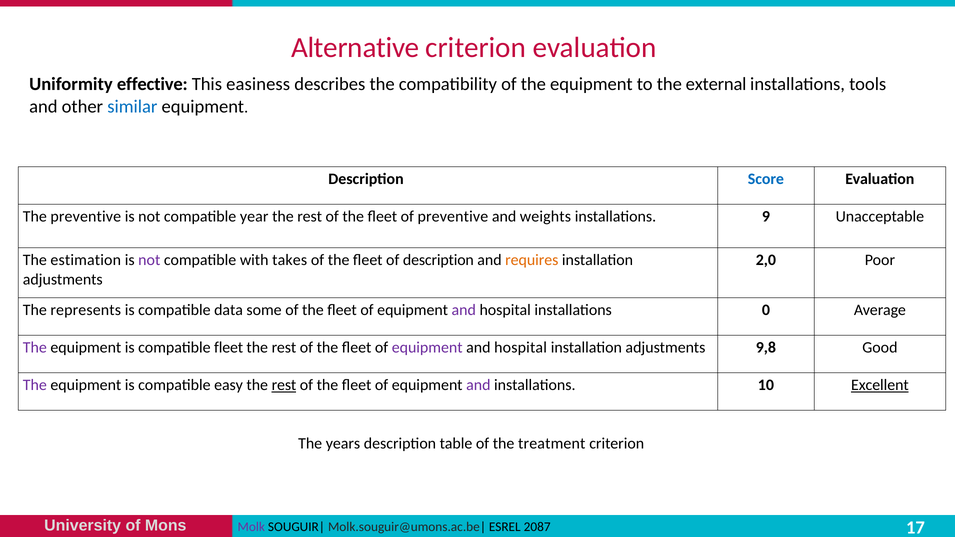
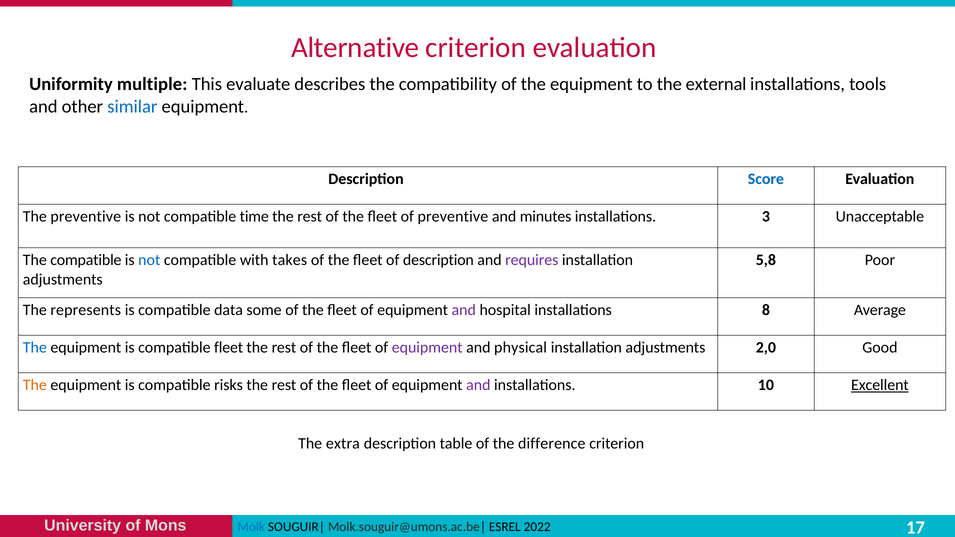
effective: effective -> multiple (152, 84)
easiness: easiness -> evaluate (258, 84)
year: year -> time (254, 216)
weights: weights -> minutes (546, 216)
9: 9 -> 3 (766, 216)
The estimation: estimation -> compatible (86, 260)
not colour: purple -> blue (149, 260)
requires colour: orange -> purple (532, 260)
2,0: 2,0 -> 5,8 (766, 260)
0: 0 -> 8 (766, 310)
The colour: purple -> blue (35, 348)
hospital: hospital -> physical (521, 348)
9,8: 9,8 -> 2,0 (766, 348)
The colour: purple -> orange (35, 385)
easy: easy -> risks (229, 385)
rest underline: present -> none (284, 385)
years: years -> extra (343, 444)
treatment: treatment -> difference (552, 444)
Molk colour: purple -> blue (251, 527)
2087: 2087 -> 2022 (537, 527)
